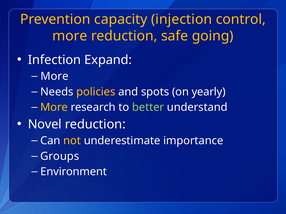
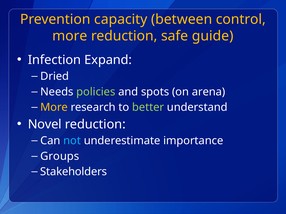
injection: injection -> between (182, 19)
going: going -> guide (213, 36)
More: More -> Dried (55, 76)
policies colour: yellow -> light green (96, 92)
yearly: yearly -> arena (209, 92)
not colour: yellow -> light blue (72, 141)
Environment: Environment -> Stakeholders (74, 172)
